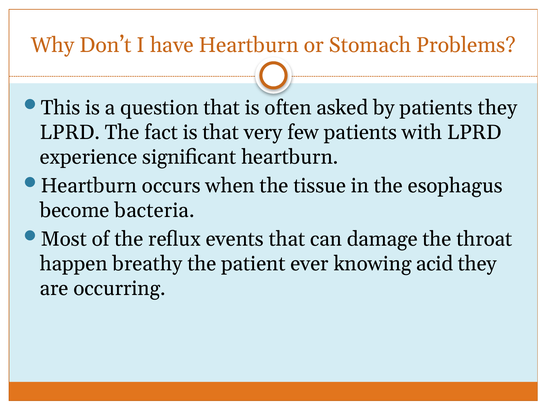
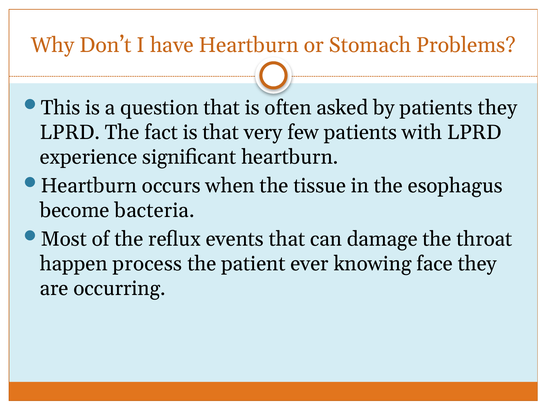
breathy: breathy -> process (147, 264)
acid: acid -> face (435, 264)
